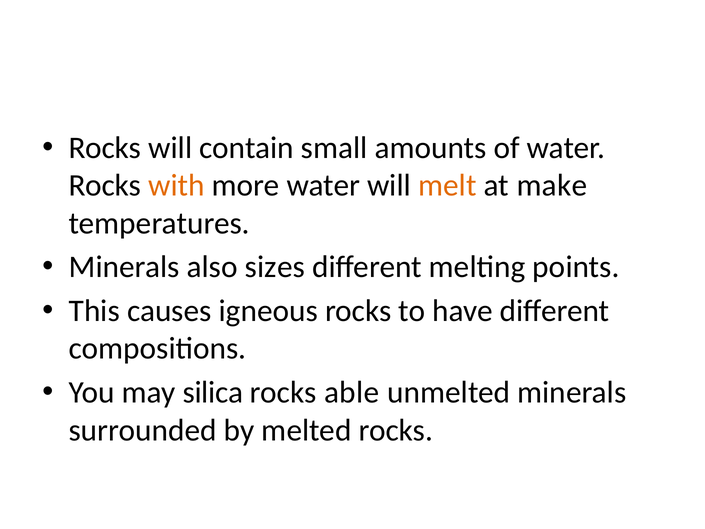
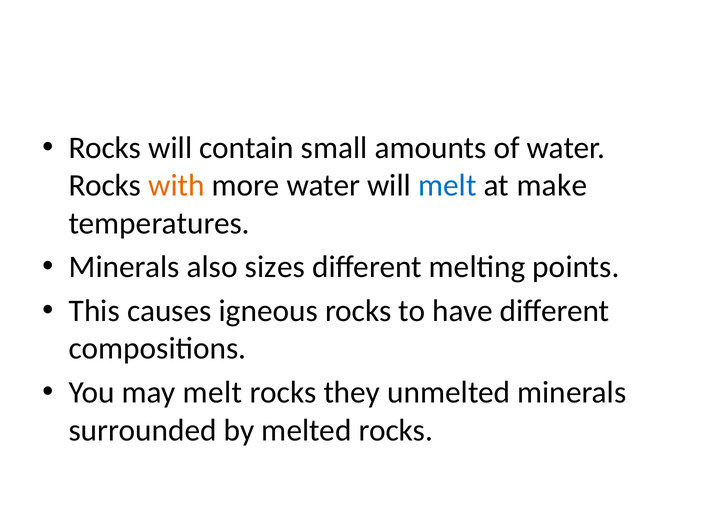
melt colour: orange -> blue (447, 186)
may silica: silica -> melt (213, 392)
able: able -> they (352, 392)
